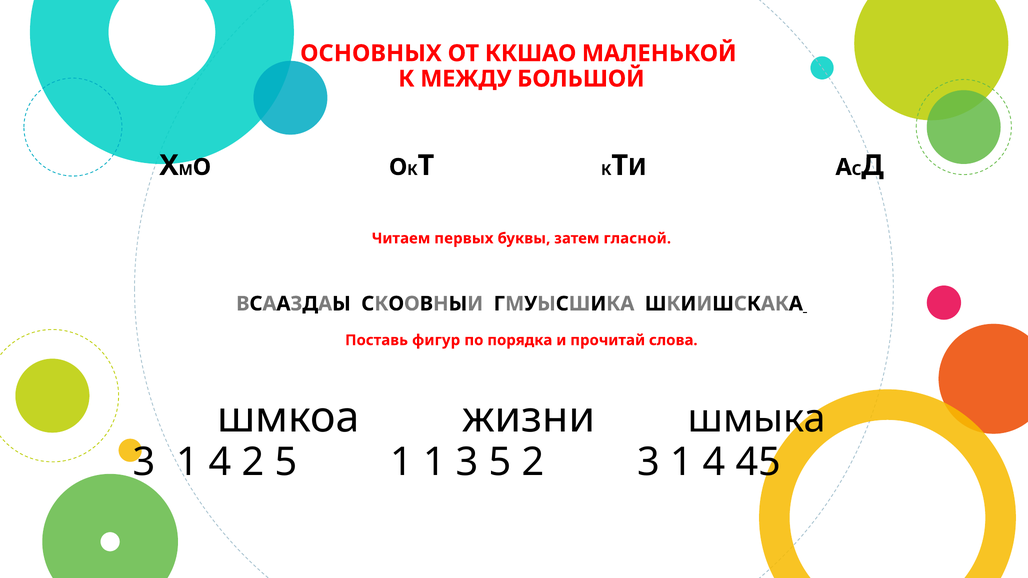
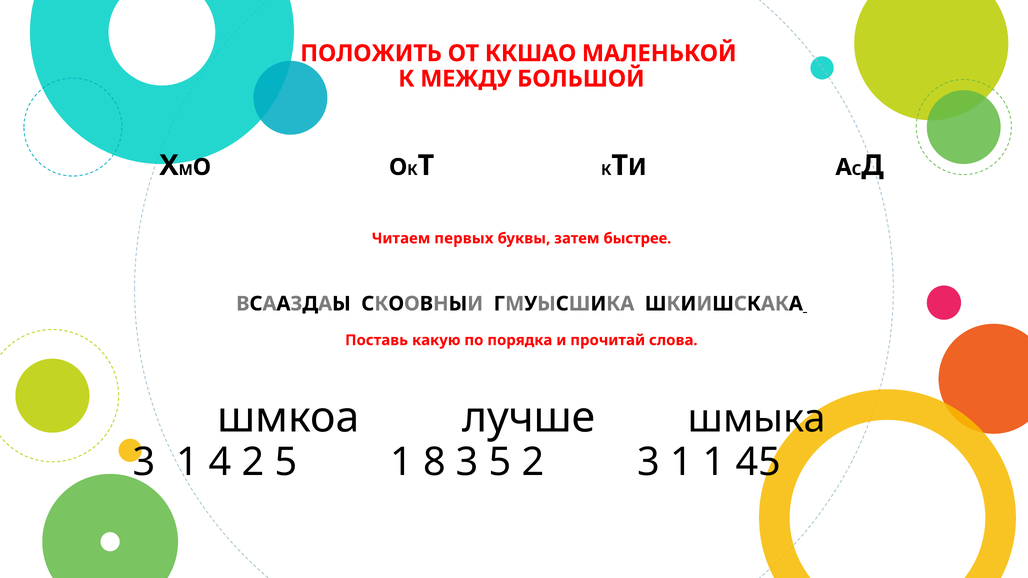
ОСНОВНЫХ: ОСНОВНЫХ -> ПОЛОЖИТЬ (371, 53)
гласной: гласной -> быстрее (637, 239)
фигур: фигур -> какую (436, 340)
жизни: жизни -> лучше (529, 418)
1 1: 1 -> 8 (434, 462)
2 3 1 4: 4 -> 1 (714, 462)
